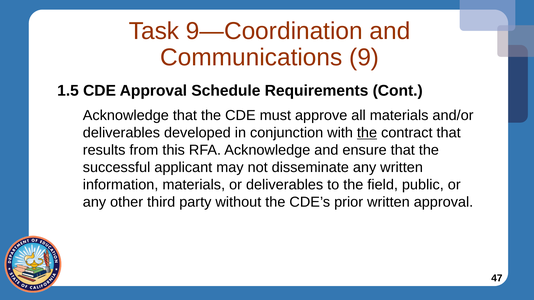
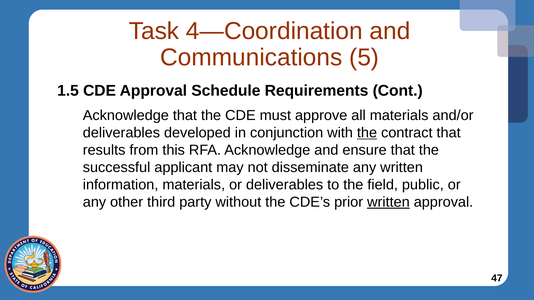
9—Coordination: 9—Coordination -> 4—Coordination (274, 31)
9: 9 -> 5 (364, 57)
written underline: none -> present (388, 202)
